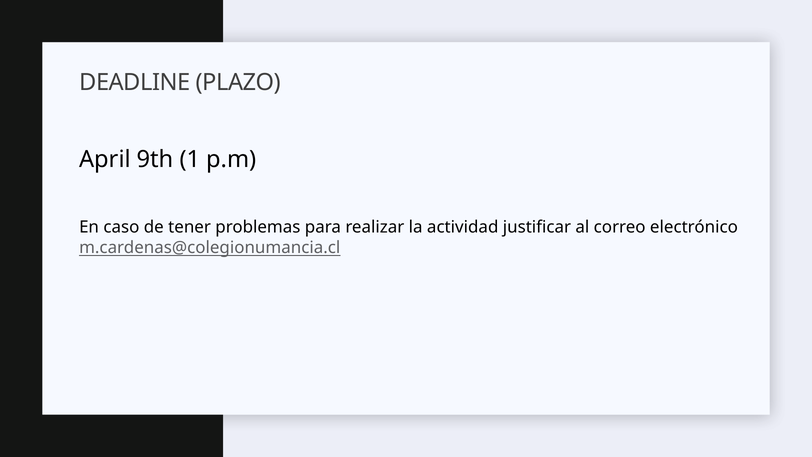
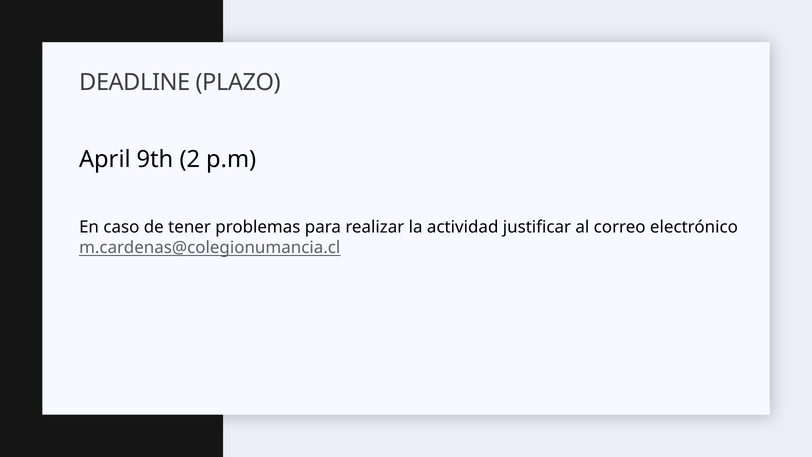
1: 1 -> 2 (190, 159)
